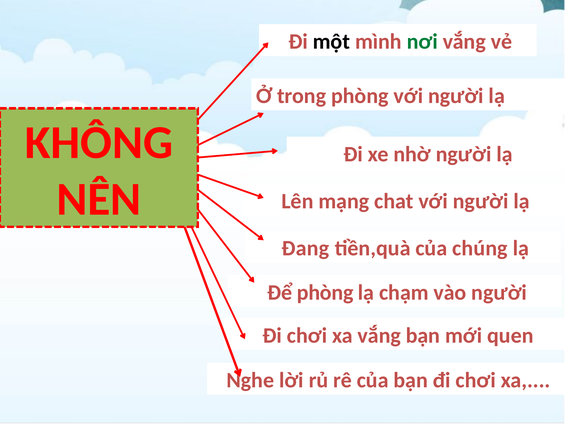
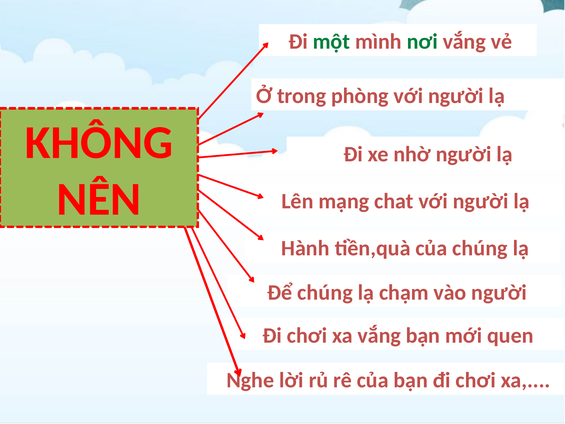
một colour: black -> green (331, 42)
Đang: Đang -> Hành (305, 248)
Để phòng: phòng -> chúng (325, 292)
